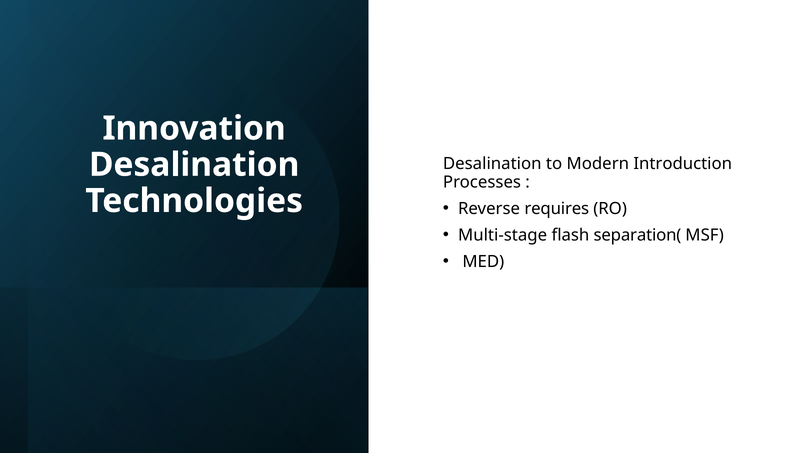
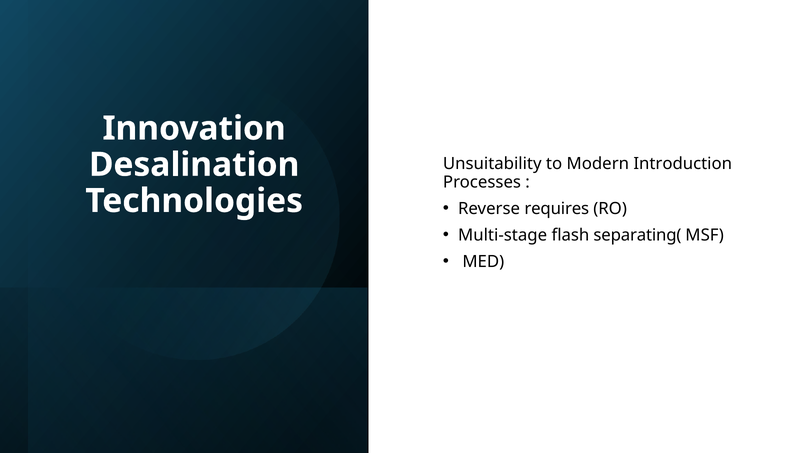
Desalination: Desalination -> Unsuitability (492, 164)
separation(: separation( -> separating( (637, 235)
